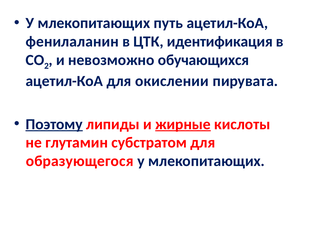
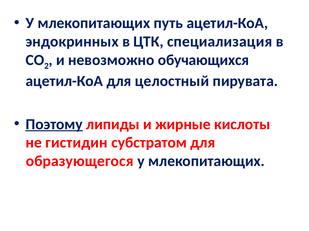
фенилаланин: фенилаланин -> эндокринных (72, 42)
идентификация: идентификация -> специализация (220, 42)
окислении: окислении -> целостный (172, 81)
жирные underline: present -> none (183, 125)
глутамин: глутамин -> гистидин (77, 143)
